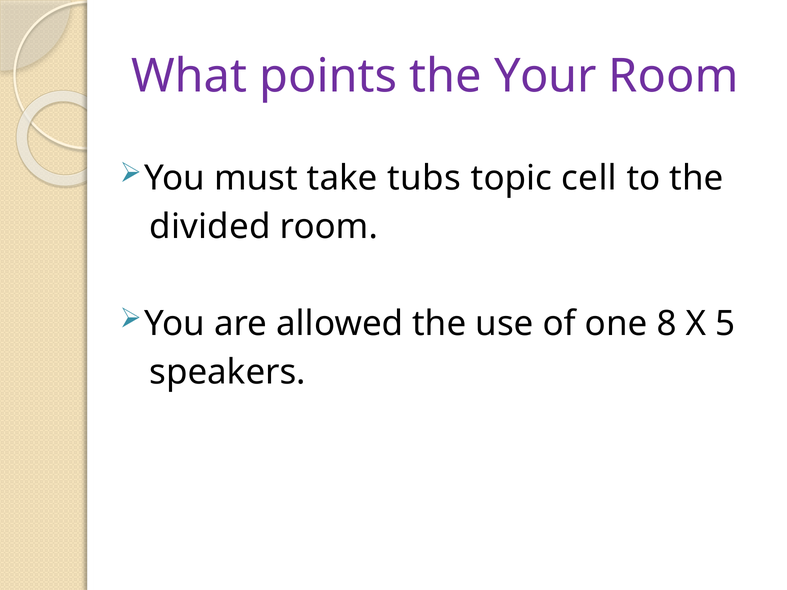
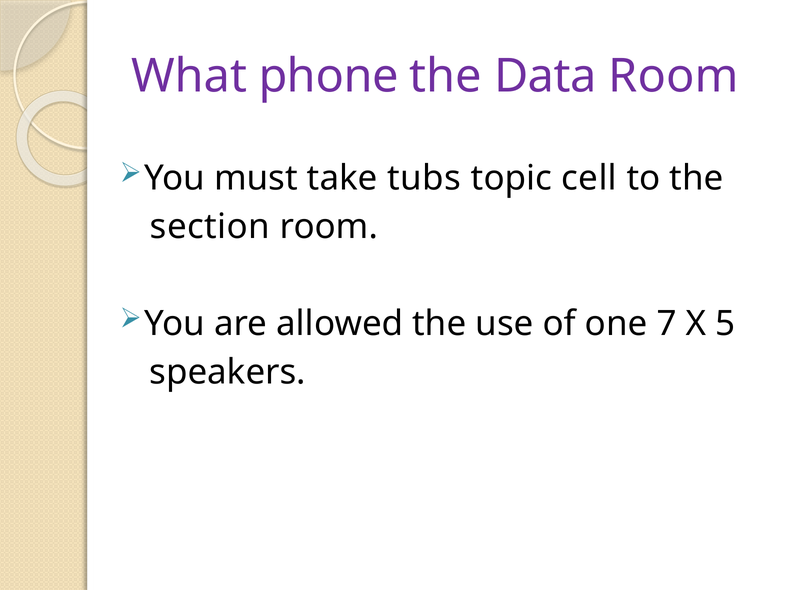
points: points -> phone (329, 76)
Your: Your -> Data (545, 76)
divided: divided -> section (210, 227)
8: 8 -> 7 (667, 324)
